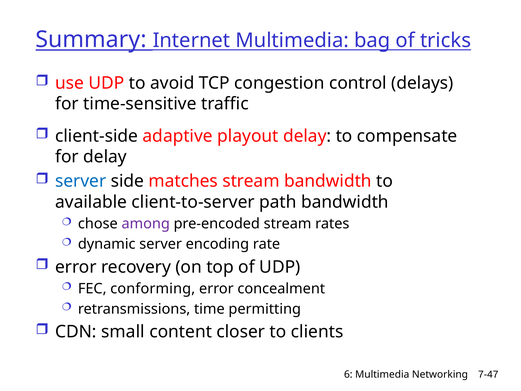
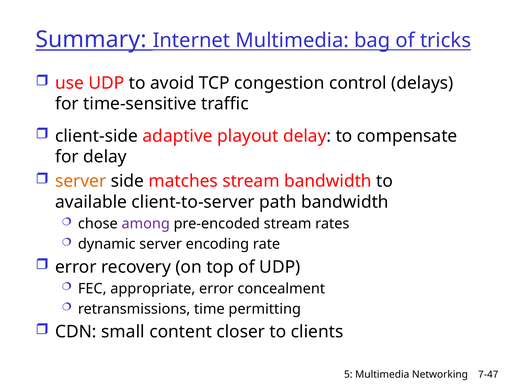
server colour: blue -> orange (81, 181)
conforming: conforming -> appropriate (153, 289)
6: 6 -> 5 (348, 374)
